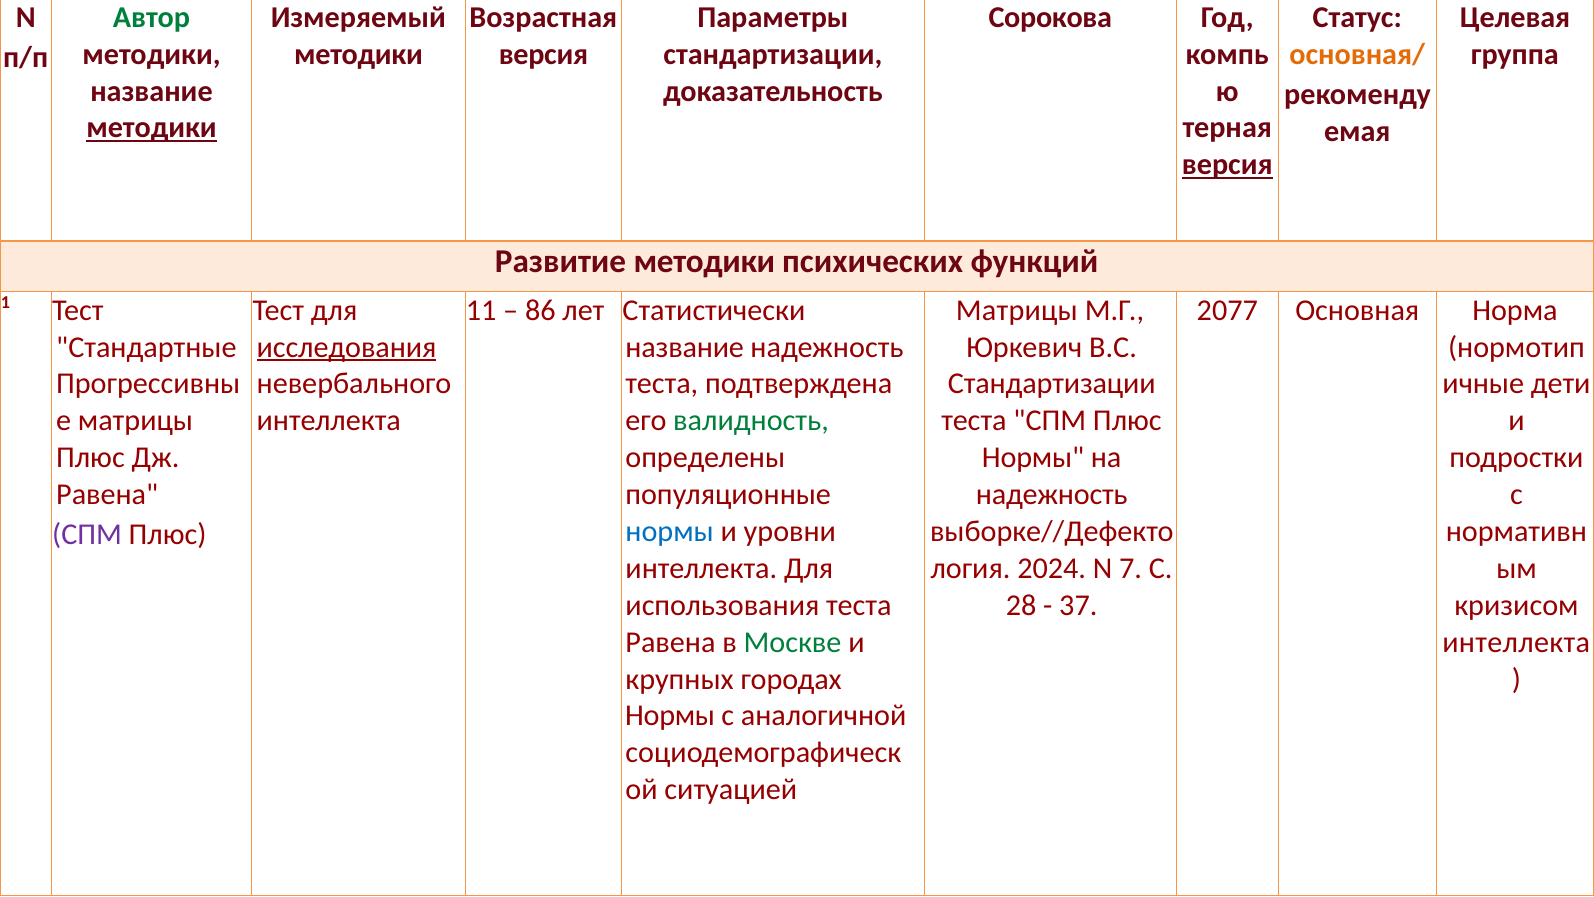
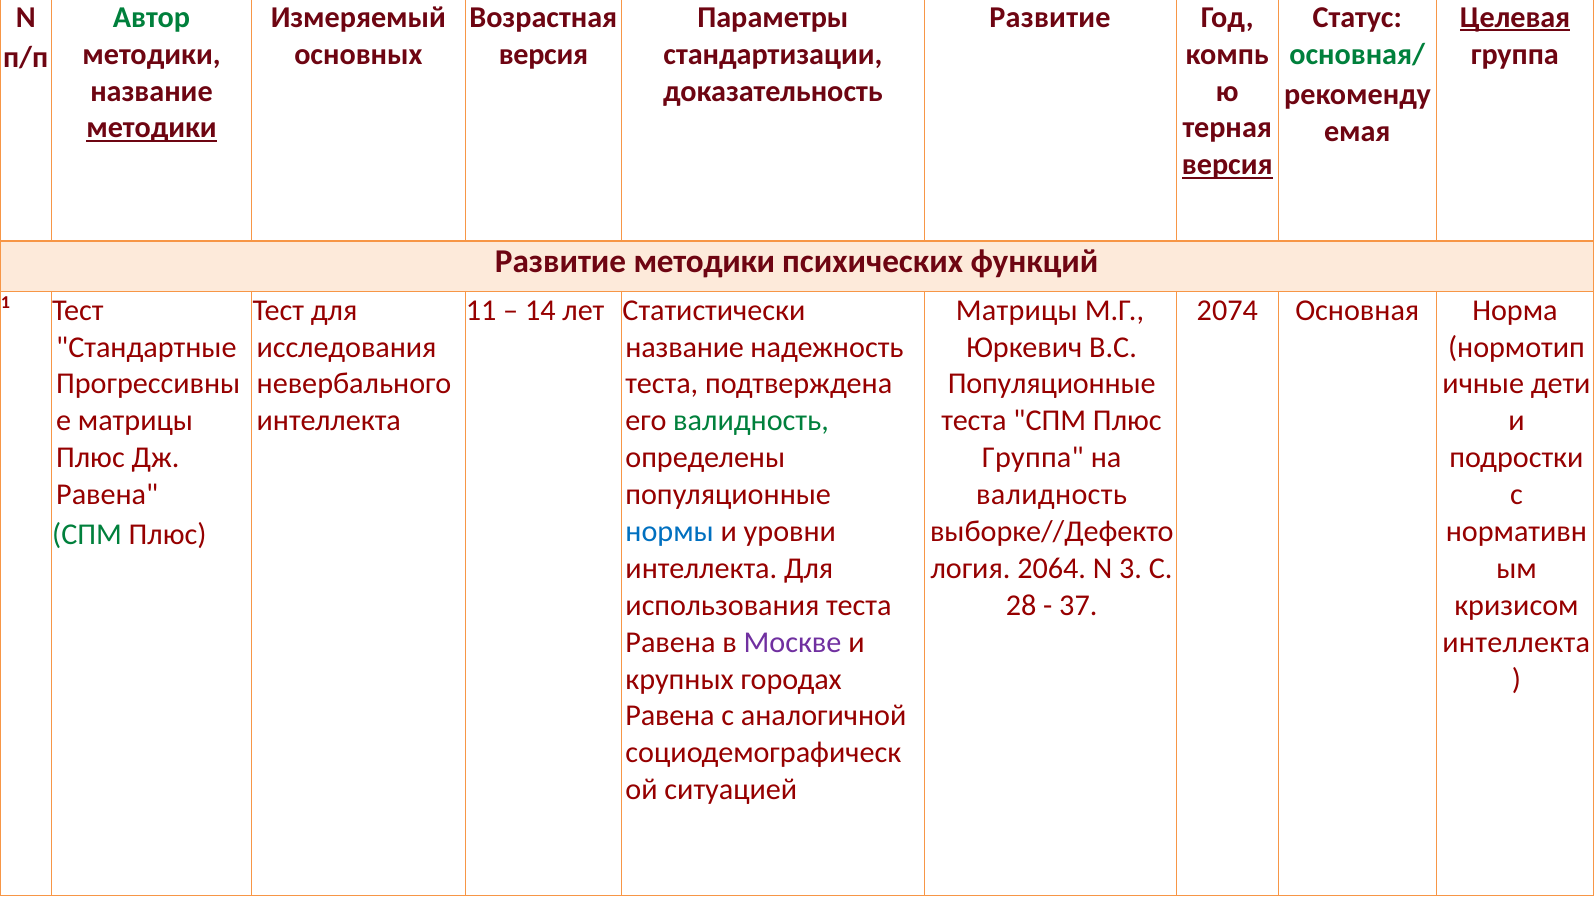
Сорокова: Сорокова -> Развитие (1050, 17)
Целевая underline: none -> present (1515, 17)
методики: методики -> основных (358, 54)
основная/ colour: orange -> green (1357, 54)
86: 86 -> 14 (540, 310)
2077: 2077 -> 2074 (1227, 310)
исследования underline: present -> none (347, 347)
Стандартизации: Стандартизации -> Популяционные (1052, 384)
Нормы: Нормы -> Группа (1033, 458)
надежность: надежность -> валидность (1052, 495)
СПМ colour: purple -> green (87, 534)
2024: 2024 -> 2064 (1052, 568)
7: 7 -> 3 (1131, 568)
Москве colour: green -> purple (793, 642)
Нормы: Нормы -> Равена (670, 716)
